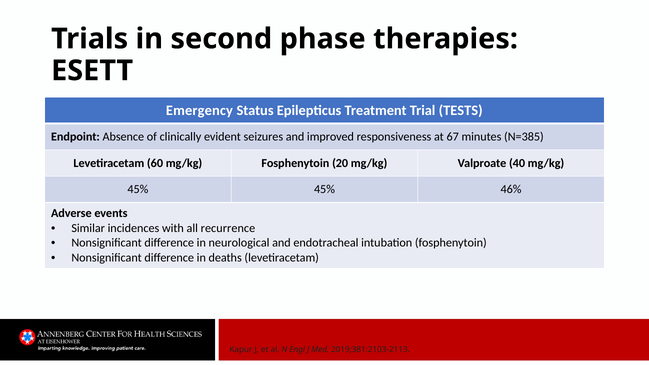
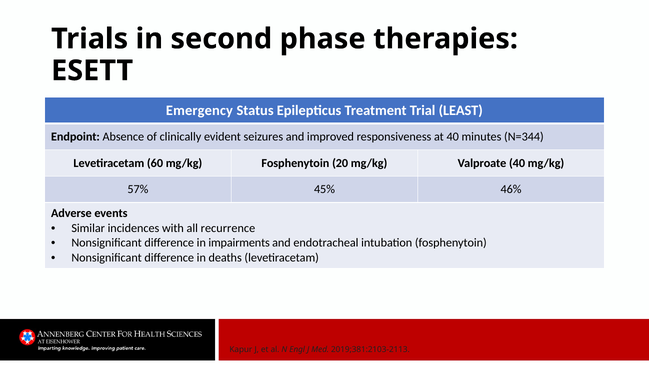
TESTS: TESTS -> LEAST (461, 111)
at 67: 67 -> 40 (453, 137)
N=385: N=385 -> N=344 (524, 137)
45%: 45% -> 57% (138, 190)
neurological: neurological -> impairments (239, 243)
